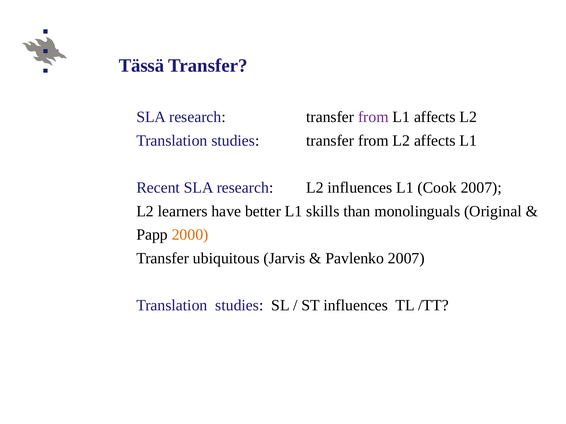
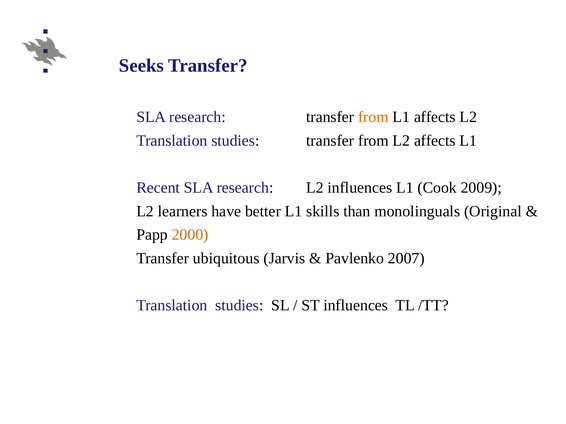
Tässä: Tässä -> Seeks (141, 66)
from colour: purple -> orange (373, 117)
Cook 2007: 2007 -> 2009 (481, 188)
